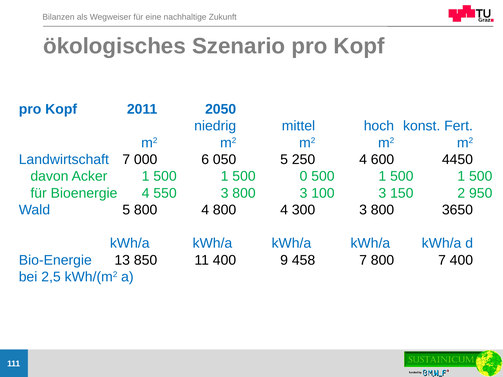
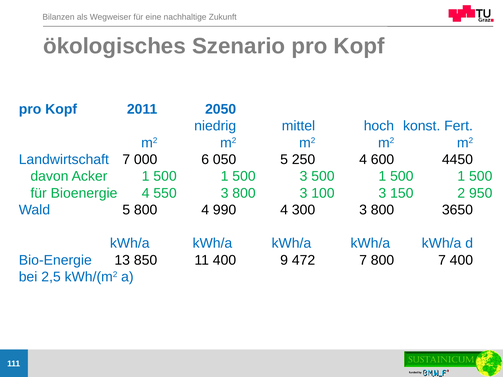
500 0: 0 -> 3 (304, 176)
4 800: 800 -> 990 (225, 210)
458: 458 -> 472 (304, 260)
